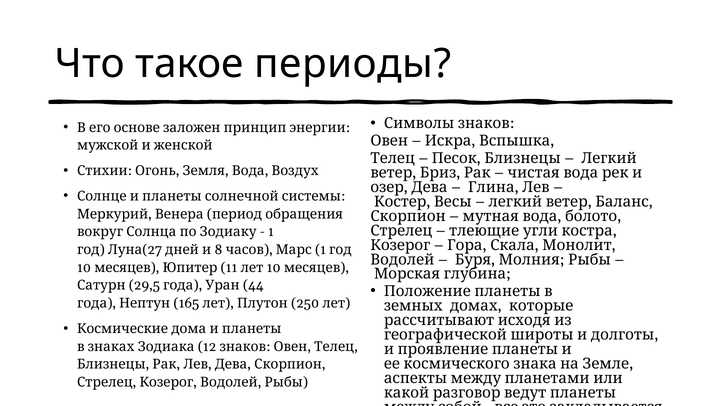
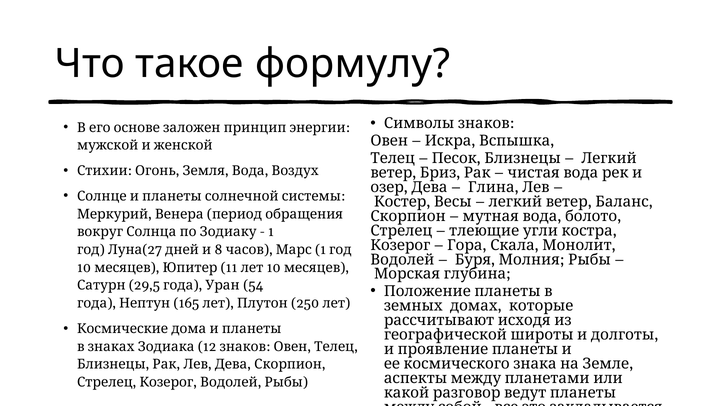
периоды: периоды -> формулу (353, 64)
44: 44 -> 54 (253, 285)
